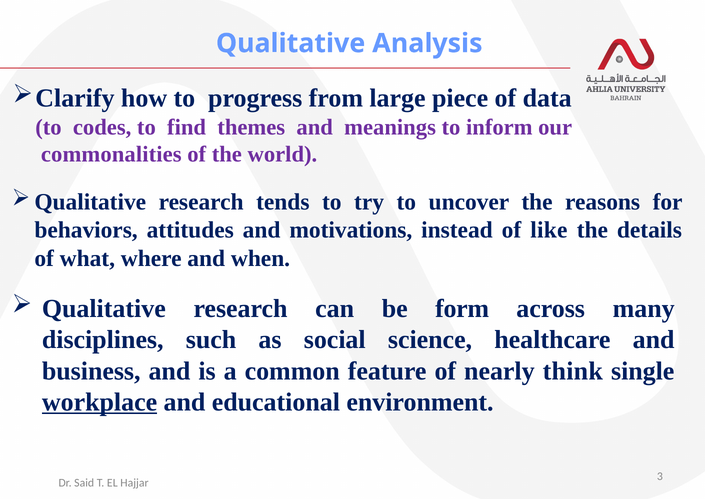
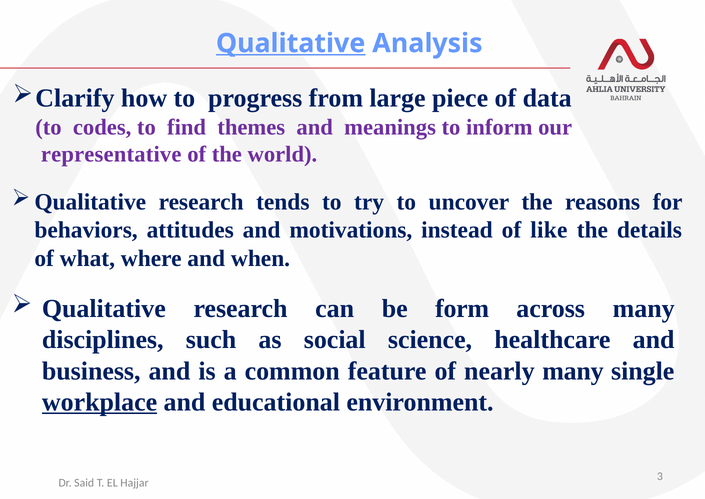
Qualitative underline: none -> present (291, 43)
commonalities: commonalities -> representative (111, 154)
nearly think: think -> many (573, 371)
